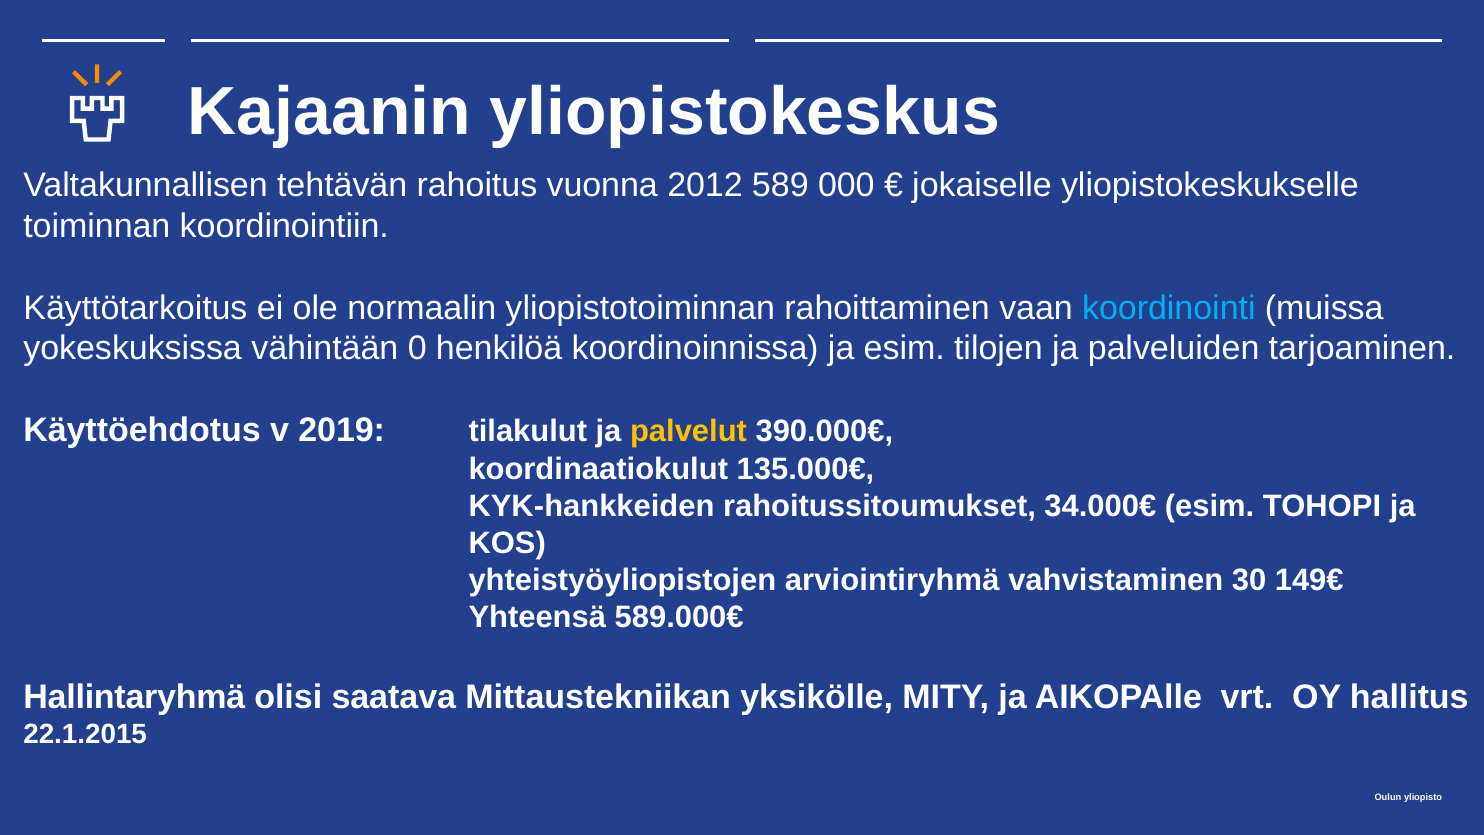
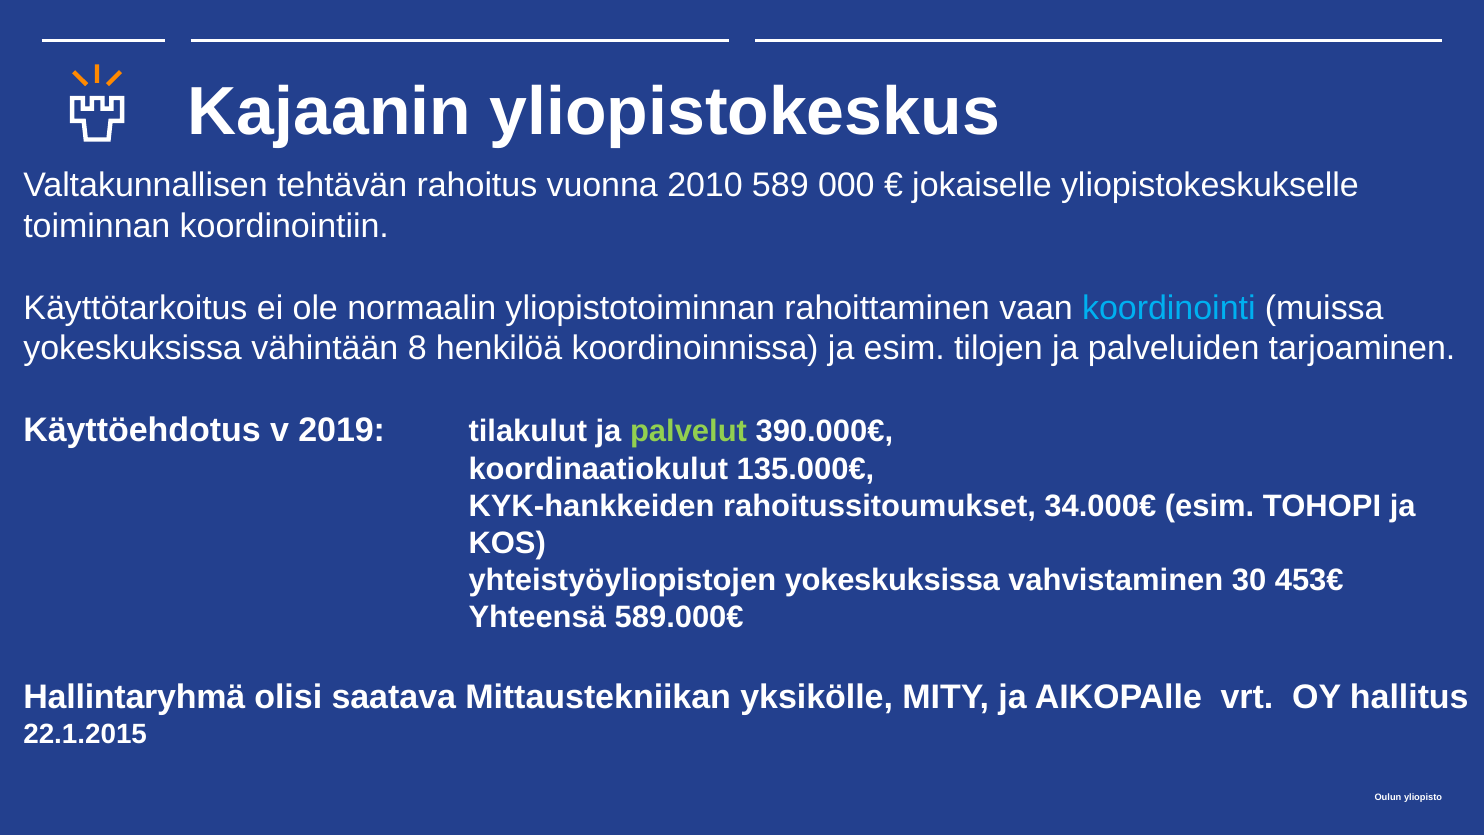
2012: 2012 -> 2010 (705, 185)
0: 0 -> 8 (417, 349)
palvelut colour: yellow -> light green (689, 431)
yhteistyöyliopistojen arviointiryhmä: arviointiryhmä -> yokeskuksissa (892, 580)
149€: 149€ -> 453€ (1309, 580)
